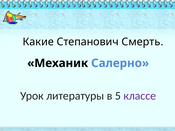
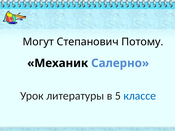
Какие: Какие -> Могут (38, 42)
Смерть: Смерть -> Потому (141, 42)
классе colour: purple -> blue (140, 96)
